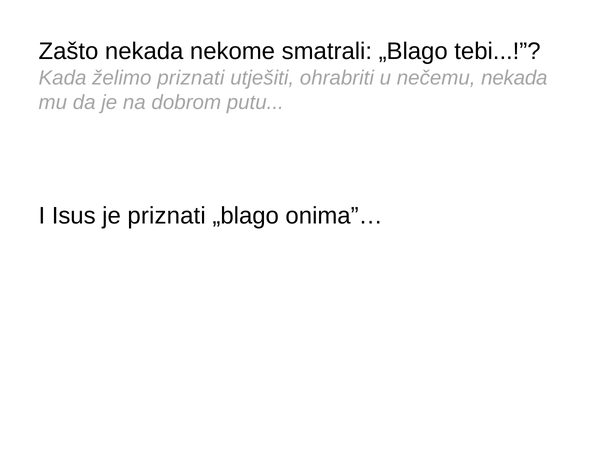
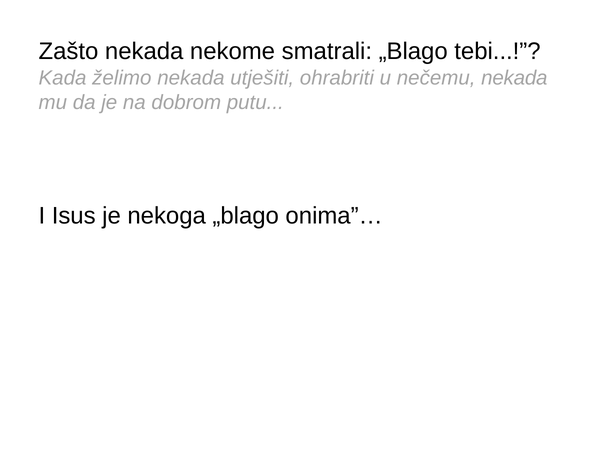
želimo priznati: priznati -> nekada (191, 78)
je priznati: priznati -> nekoga (167, 216)
